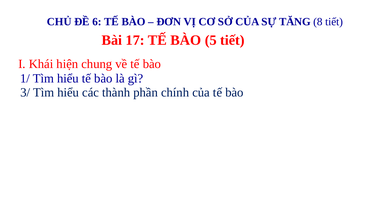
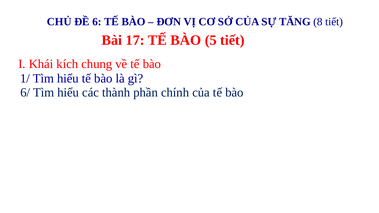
hiện: hiện -> kích (67, 64)
3/: 3/ -> 6/ (25, 93)
